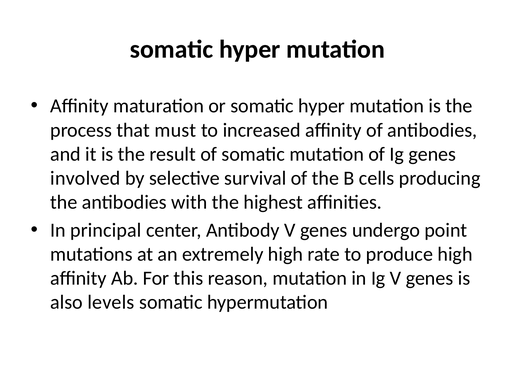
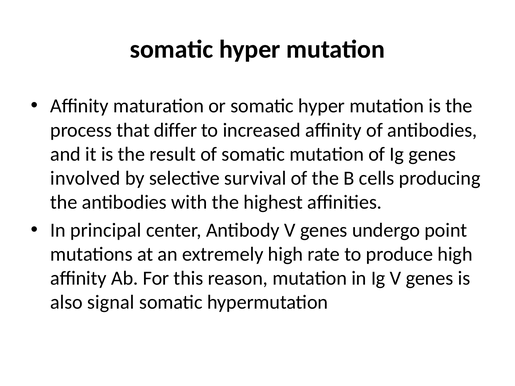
must: must -> differ (176, 130)
levels: levels -> signal (111, 303)
